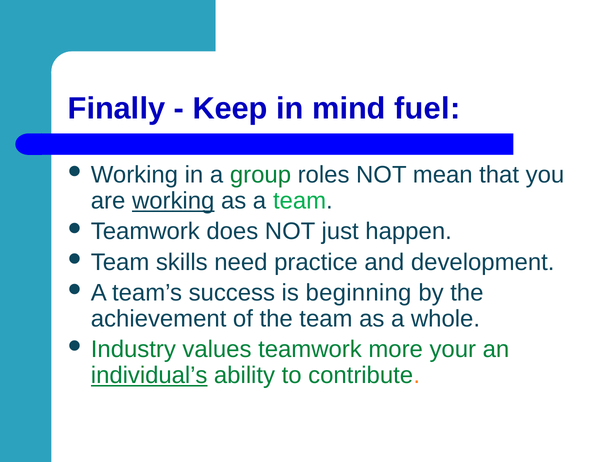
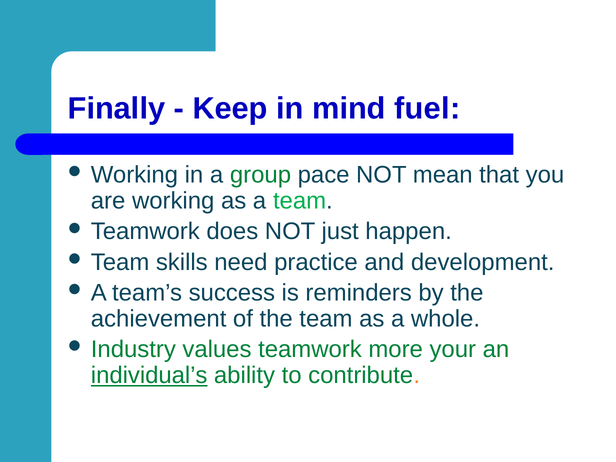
roles: roles -> pace (324, 175)
working underline: present -> none (173, 201)
beginning: beginning -> reminders (359, 293)
